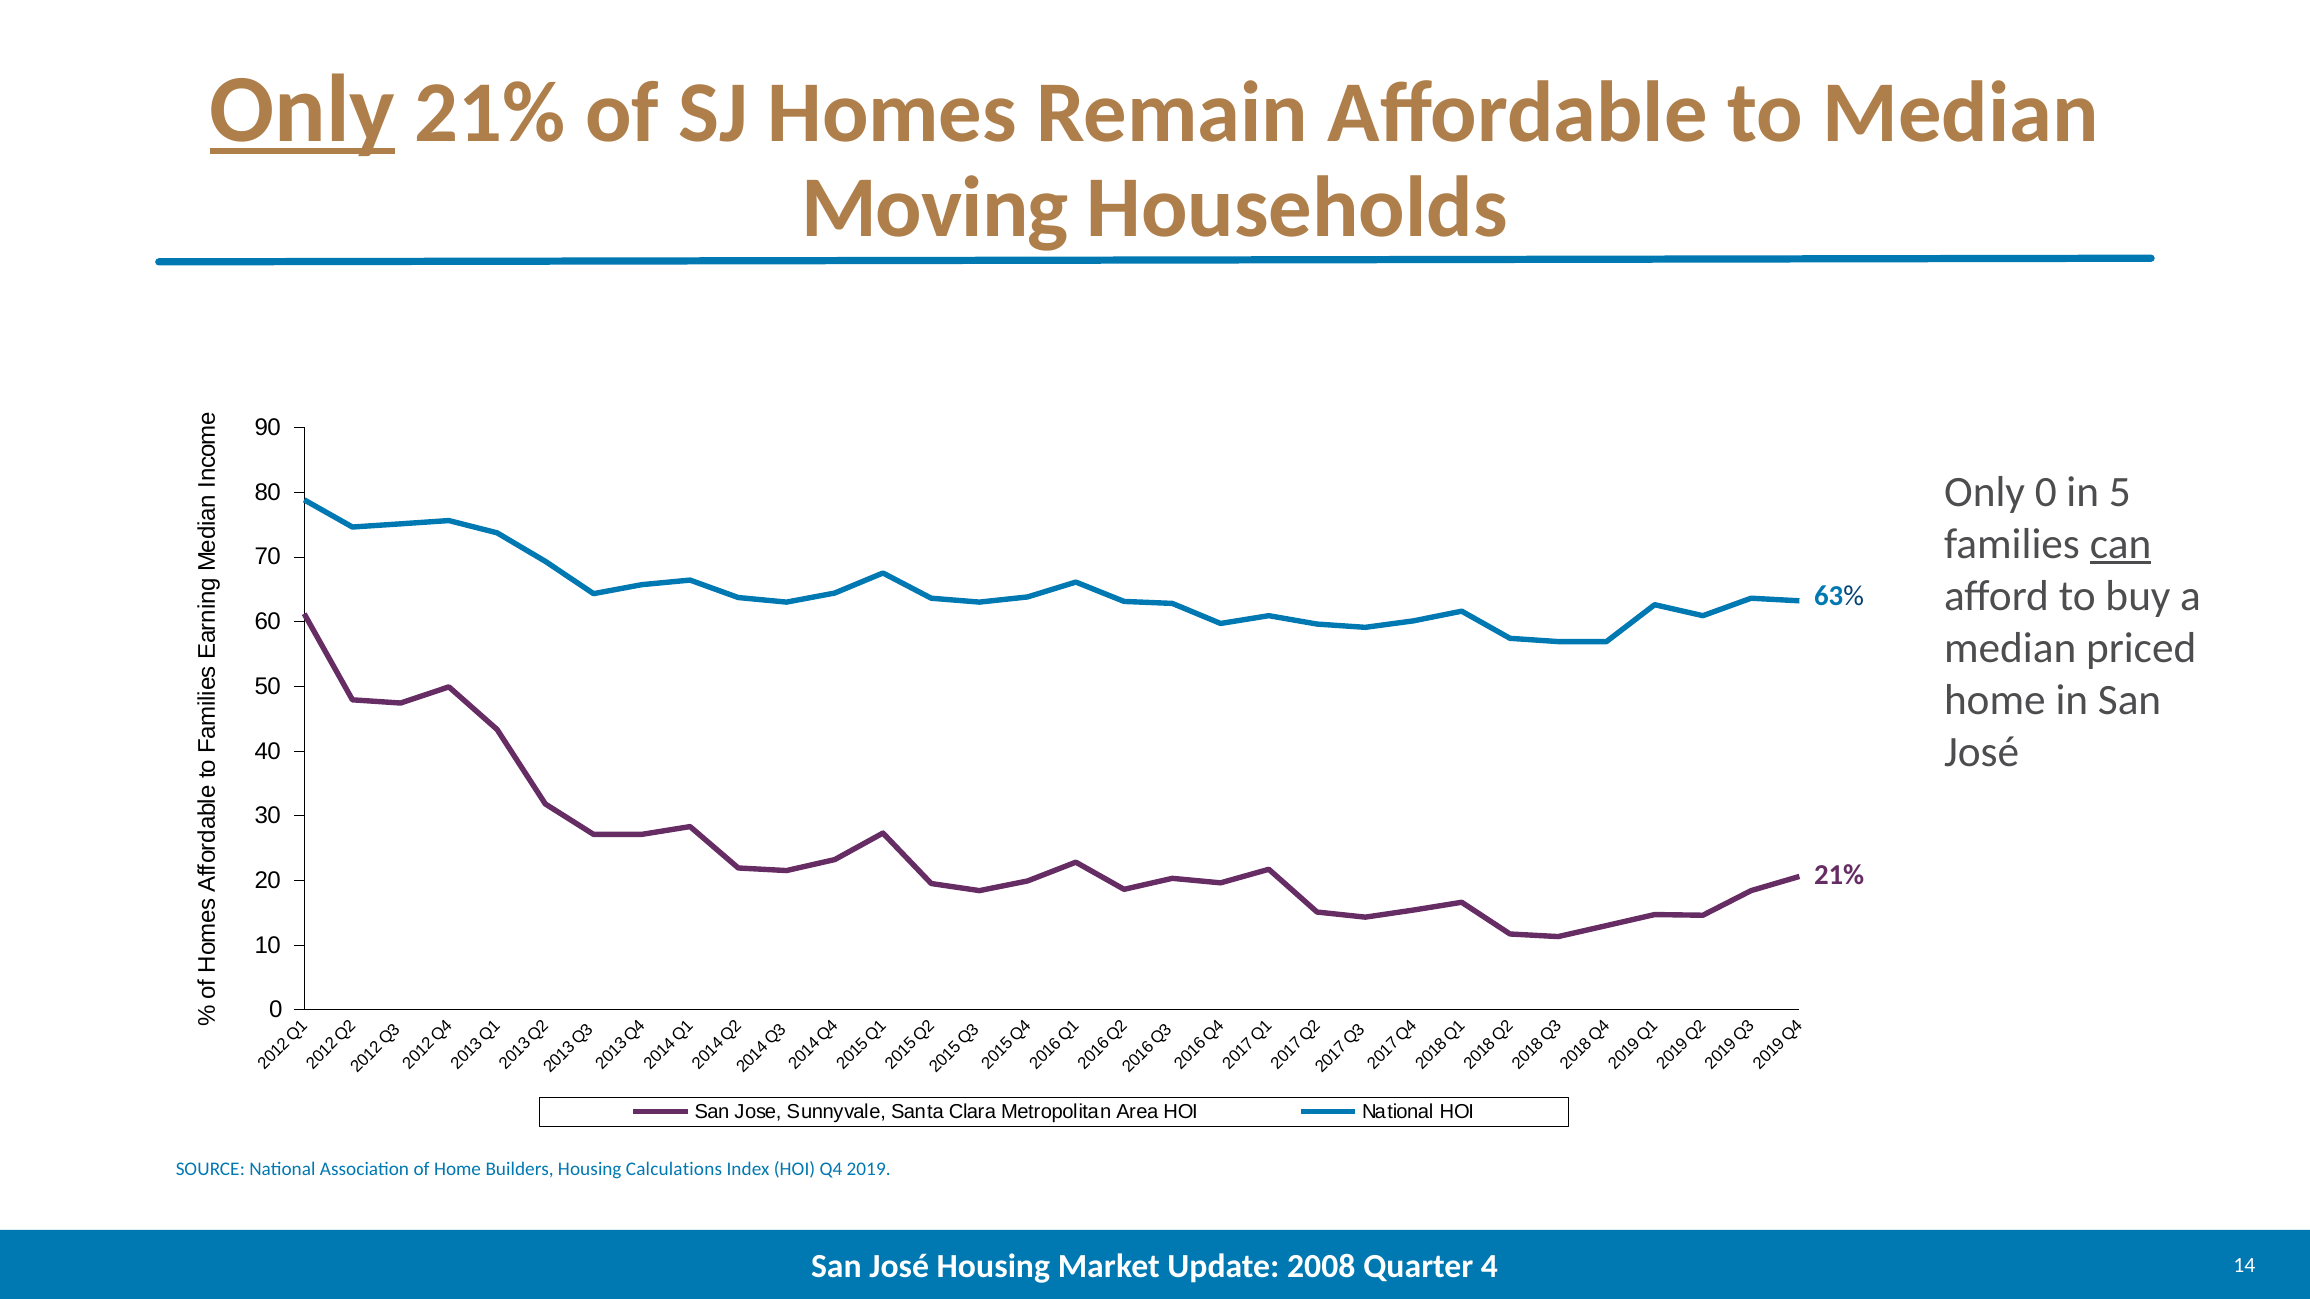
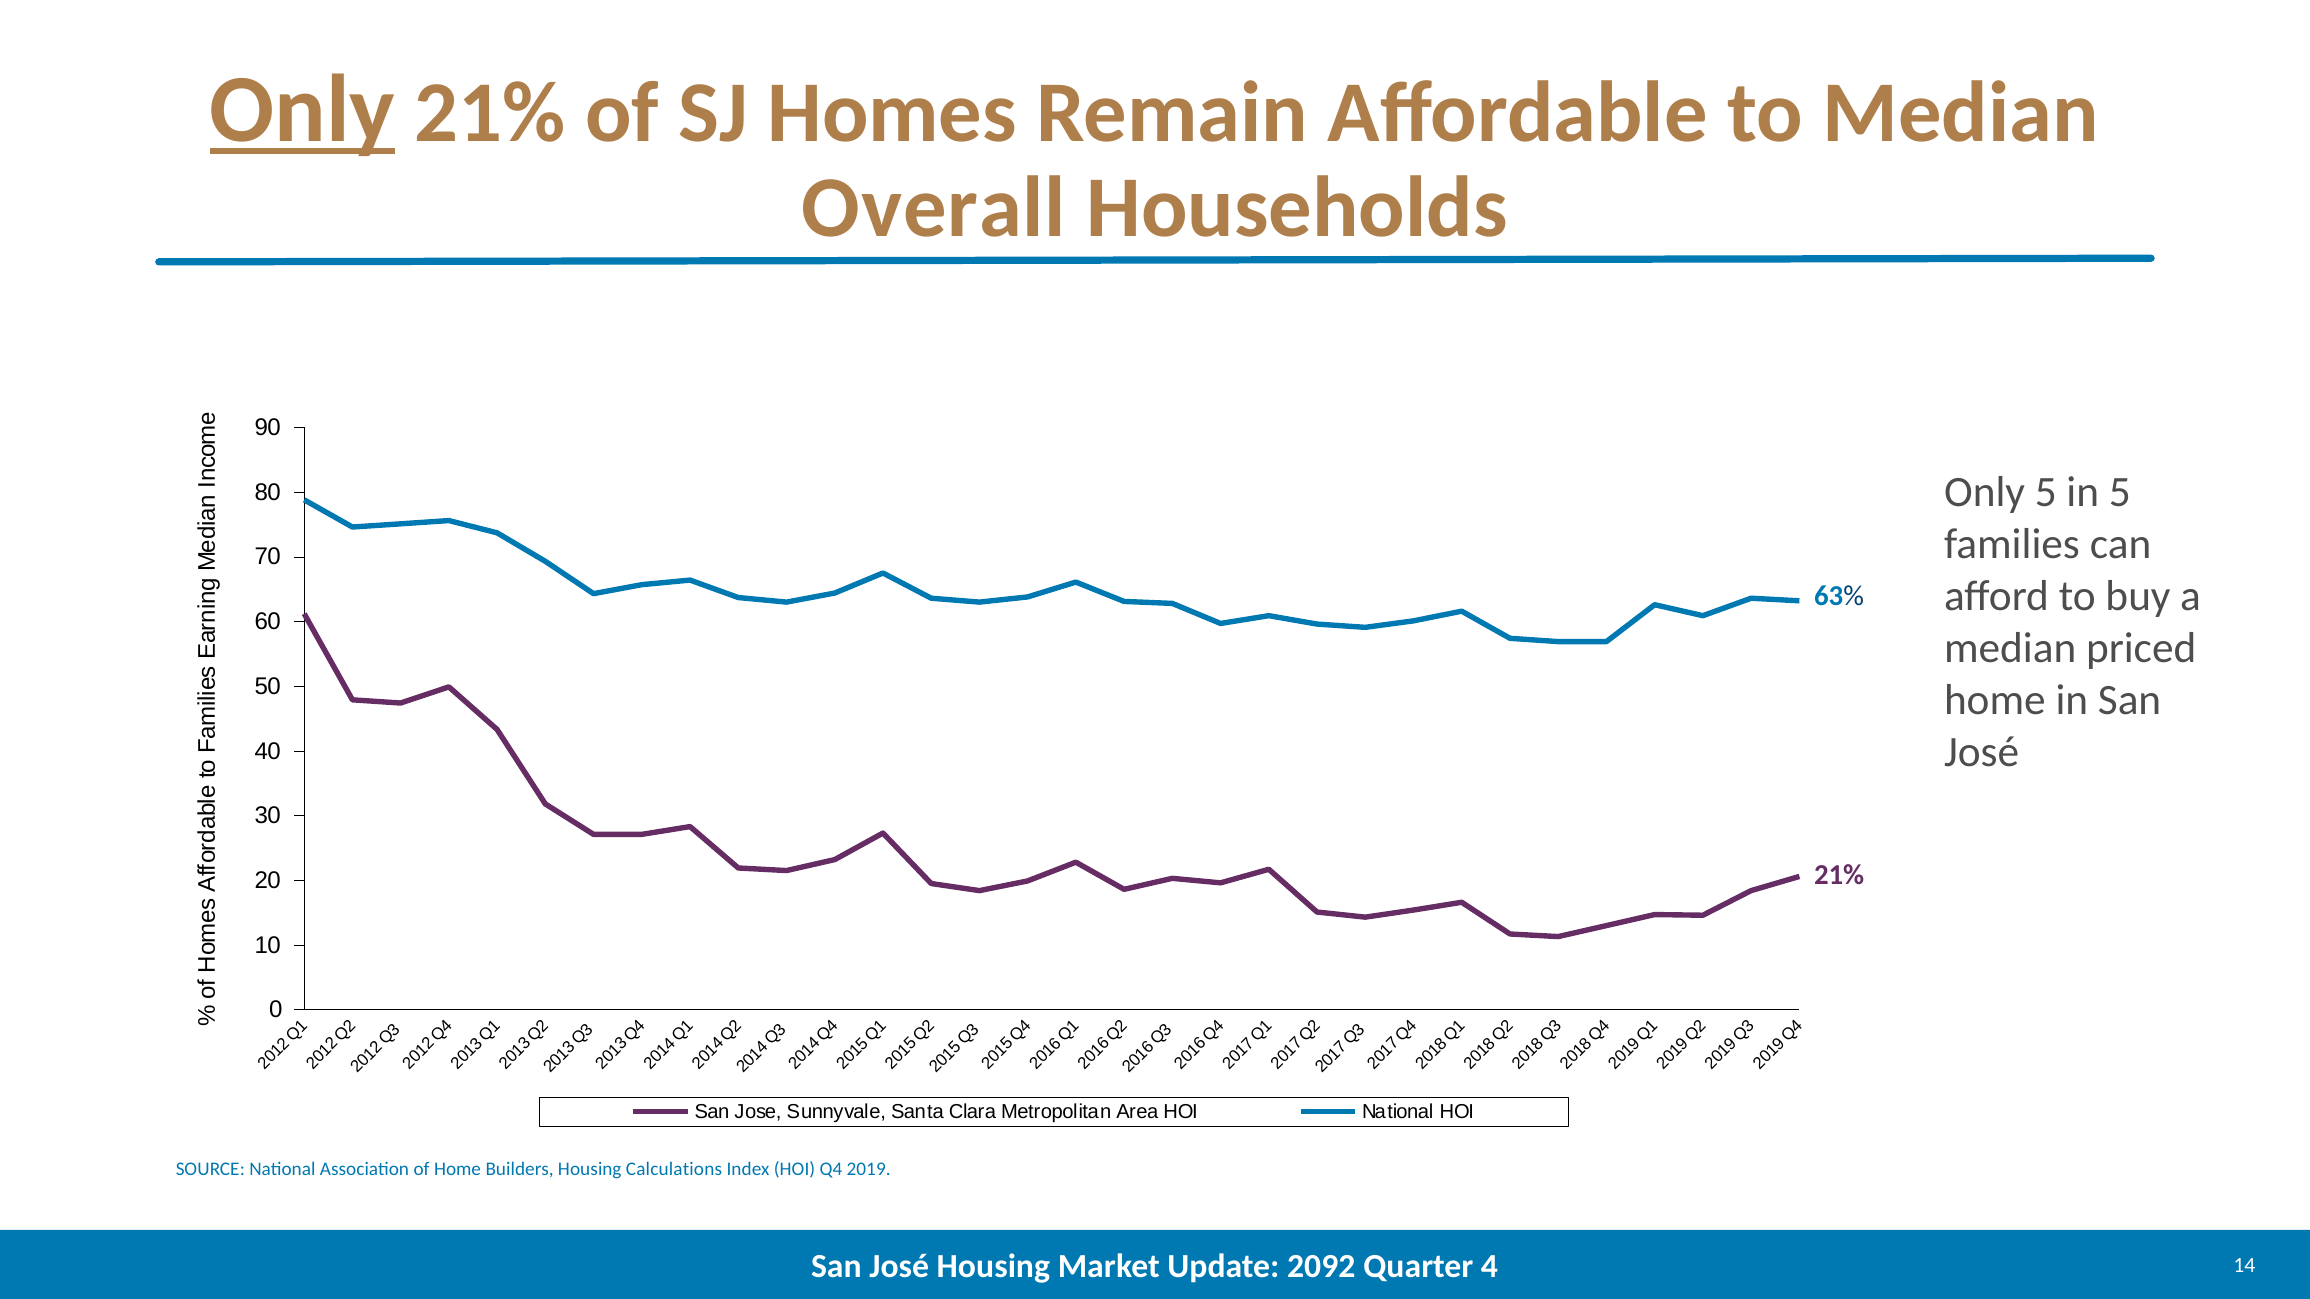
Moving: Moving -> Overall (934, 208)
Only 0: 0 -> 5 (2046, 492)
can underline: present -> none (2121, 544)
2008: 2008 -> 2092 (1321, 1267)
